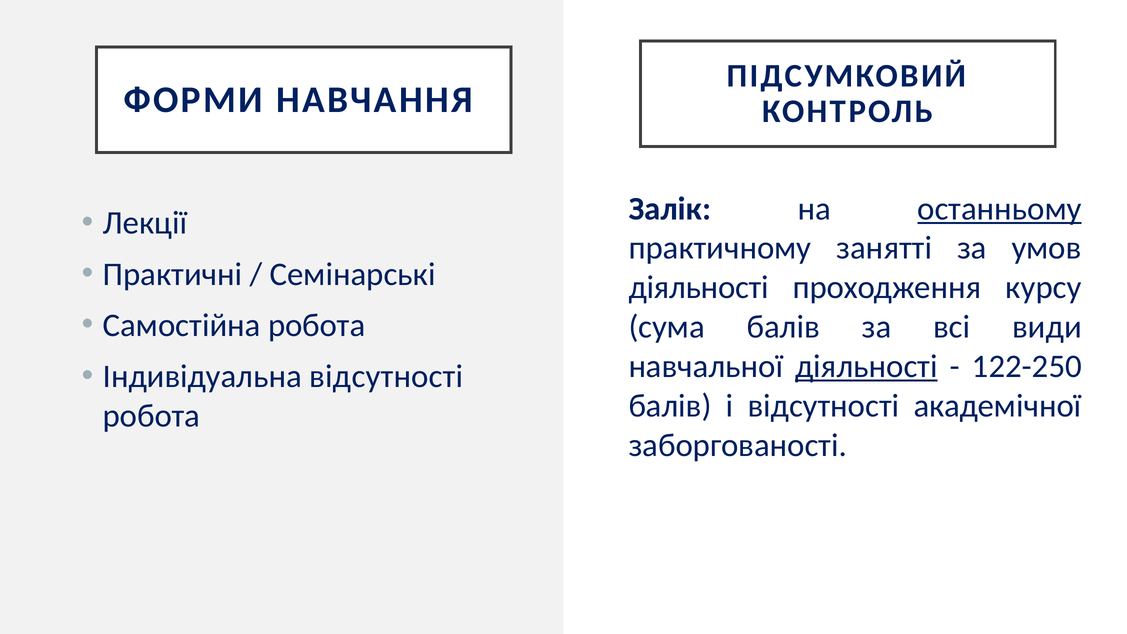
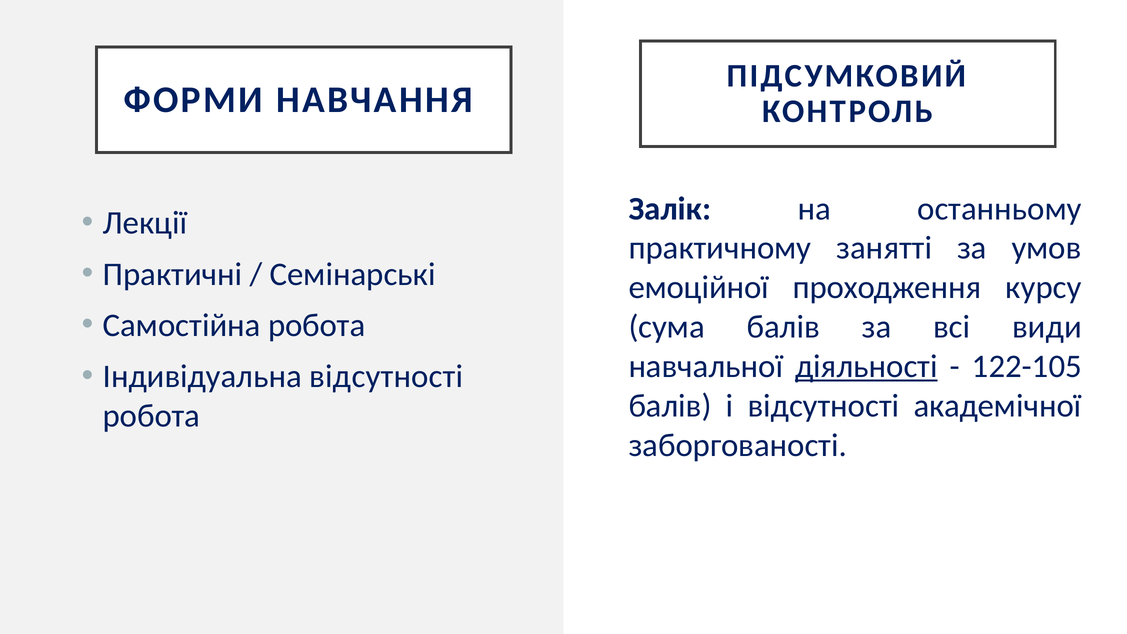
останньому underline: present -> none (999, 209)
діяльності: діяльності -> емоційної (699, 288)
122-250: 122-250 -> 122-105 (1027, 367)
